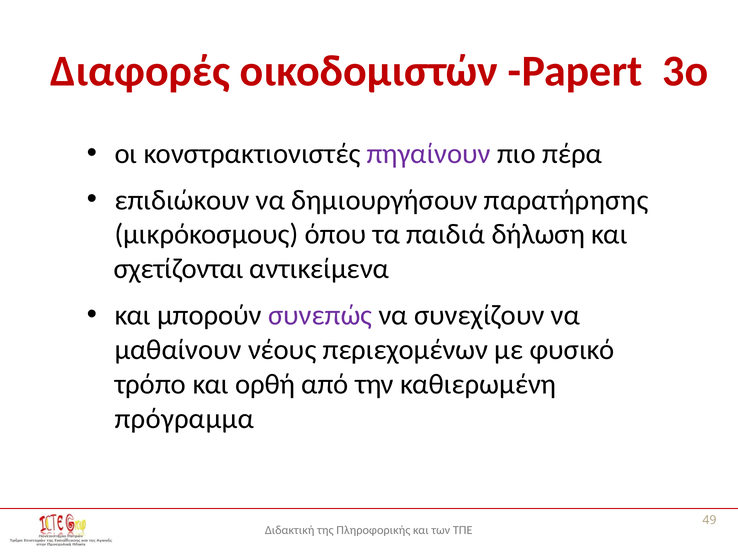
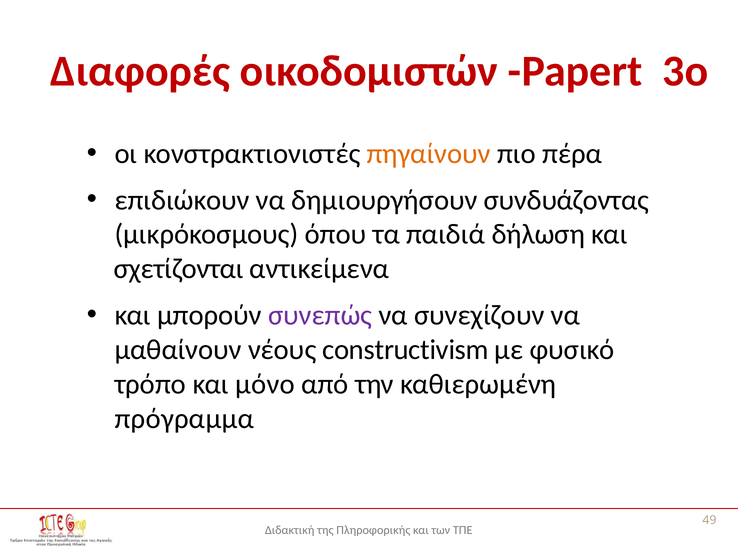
πηγαίνουν colour: purple -> orange (429, 154)
παρατήρησης: παρατήρησης -> συνδυάζοντας (566, 200)
περιεχομένων: περιεχομένων -> constructivism (406, 350)
ορθή: ορθή -> μόνο (265, 384)
